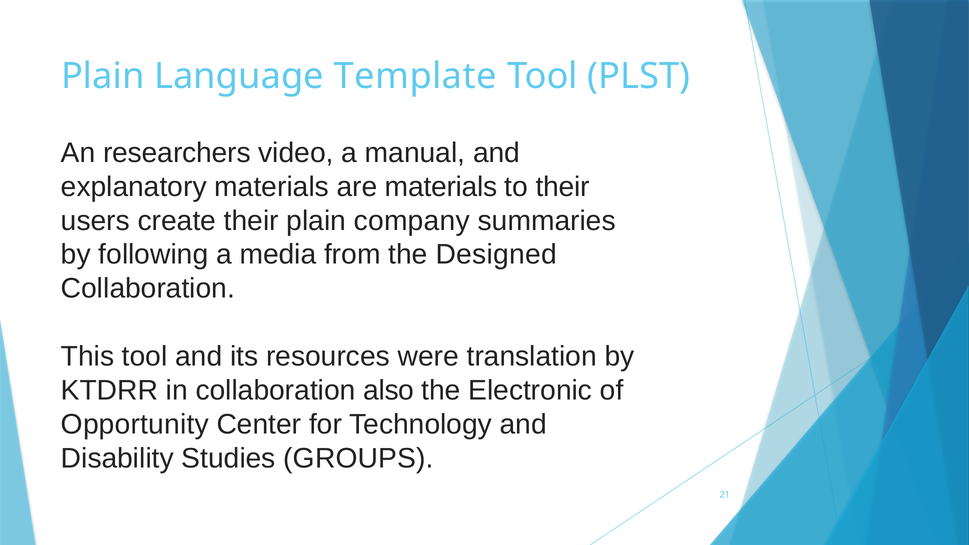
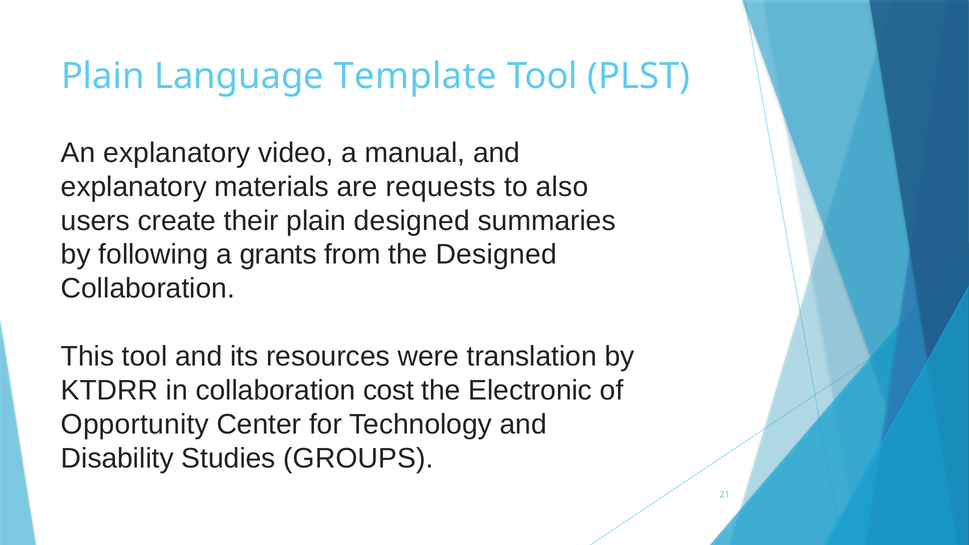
An researchers: researchers -> explanatory (177, 153)
are materials: materials -> requests (441, 187)
to their: their -> also (562, 187)
plain company: company -> designed (412, 221)
media: media -> grants (278, 255)
also: also -> cost (389, 390)
